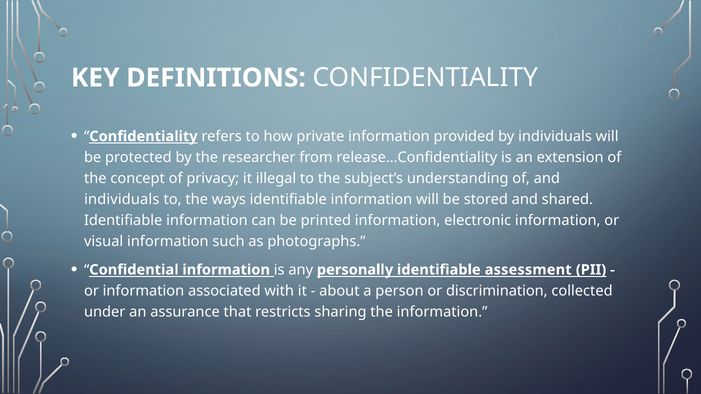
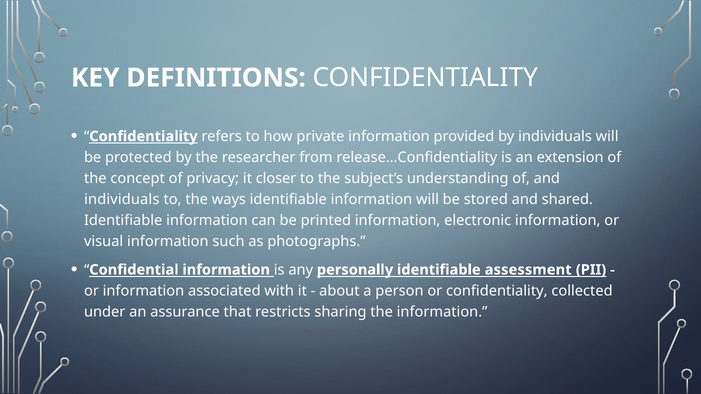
illegal: illegal -> closer (276, 179)
or discrimination: discrimination -> confidentiality (497, 291)
